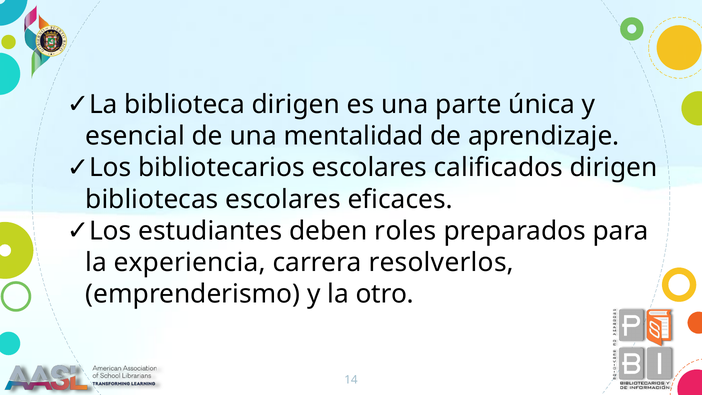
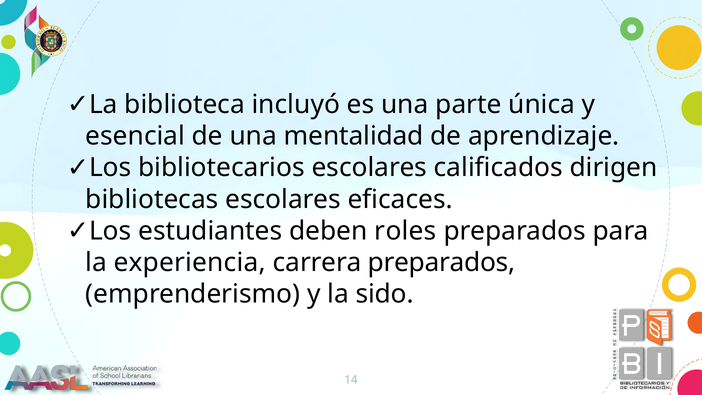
biblioteca dirigen: dirigen -> incluyó (296, 104)
carrera resolverlos: resolverlos -> preparados (442, 262)
otro: otro -> sido (385, 294)
